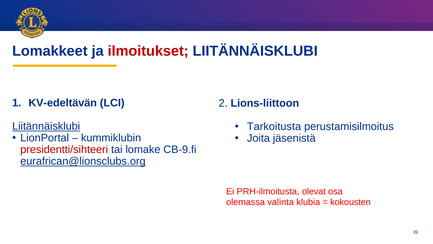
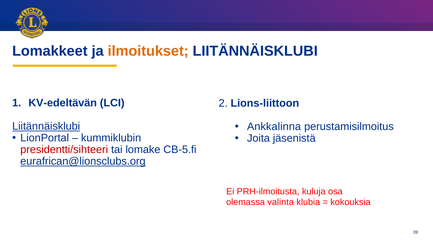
ilmoitukset colour: red -> orange (148, 51)
Tarkoitusta: Tarkoitusta -> Ankkalinna (274, 126)
CB-9.fi: CB-9.fi -> CB-5.fi (180, 149)
olevat: olevat -> kuluja (314, 191)
kokousten: kokousten -> kokouksia (350, 202)
